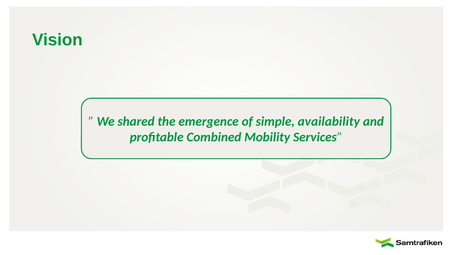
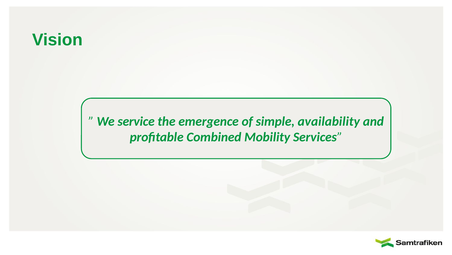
shared: shared -> service (136, 121)
